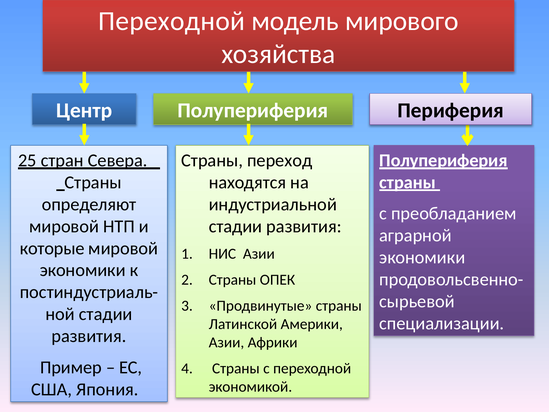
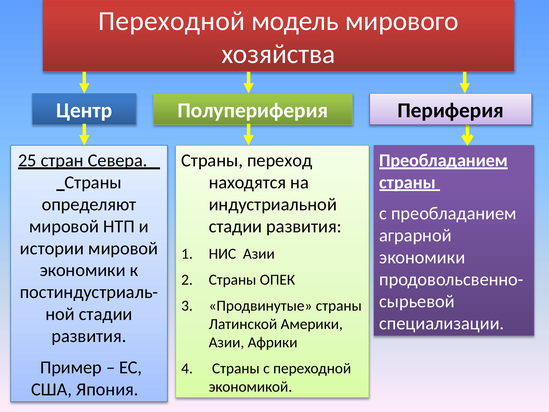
Полупериферия: Полупериферия -> Преобладанием (443, 160)
которые: которые -> истории (52, 248)
